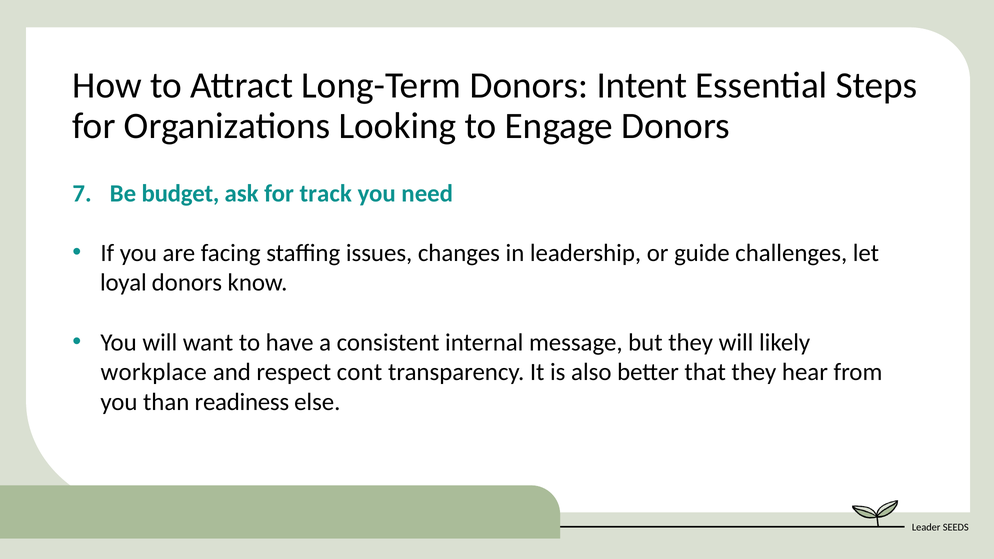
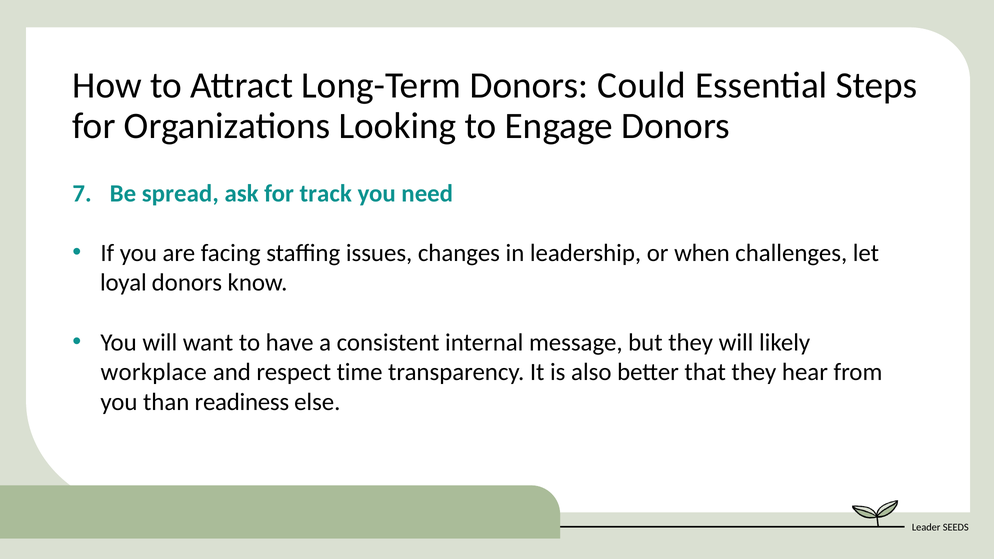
Intent: Intent -> Could (642, 86)
budget: budget -> spread (180, 193)
guide: guide -> when (702, 253)
cont: cont -> time (360, 372)
